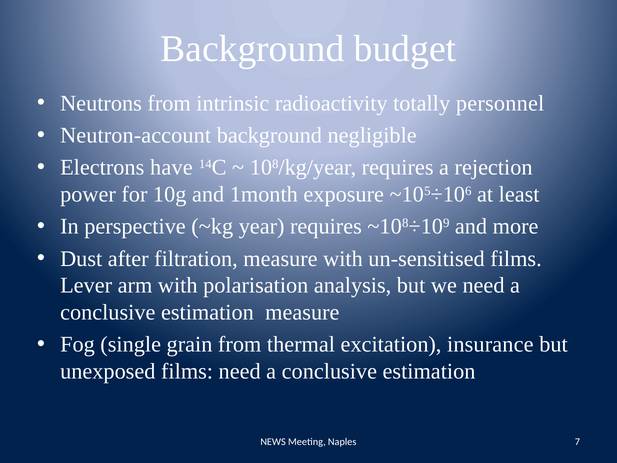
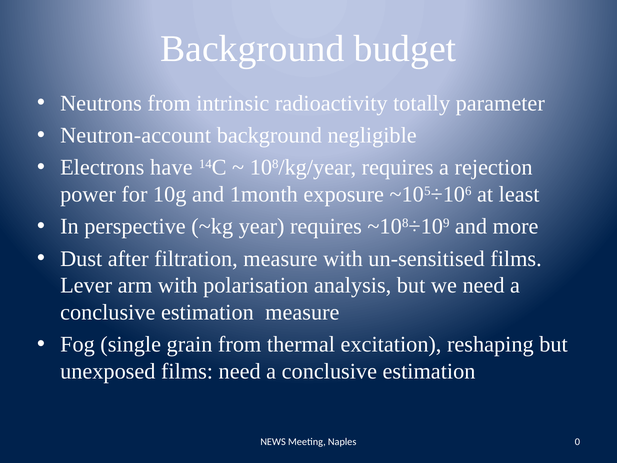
personnel: personnel -> parameter (500, 103)
insurance: insurance -> reshaping (490, 344)
7: 7 -> 0 (577, 442)
